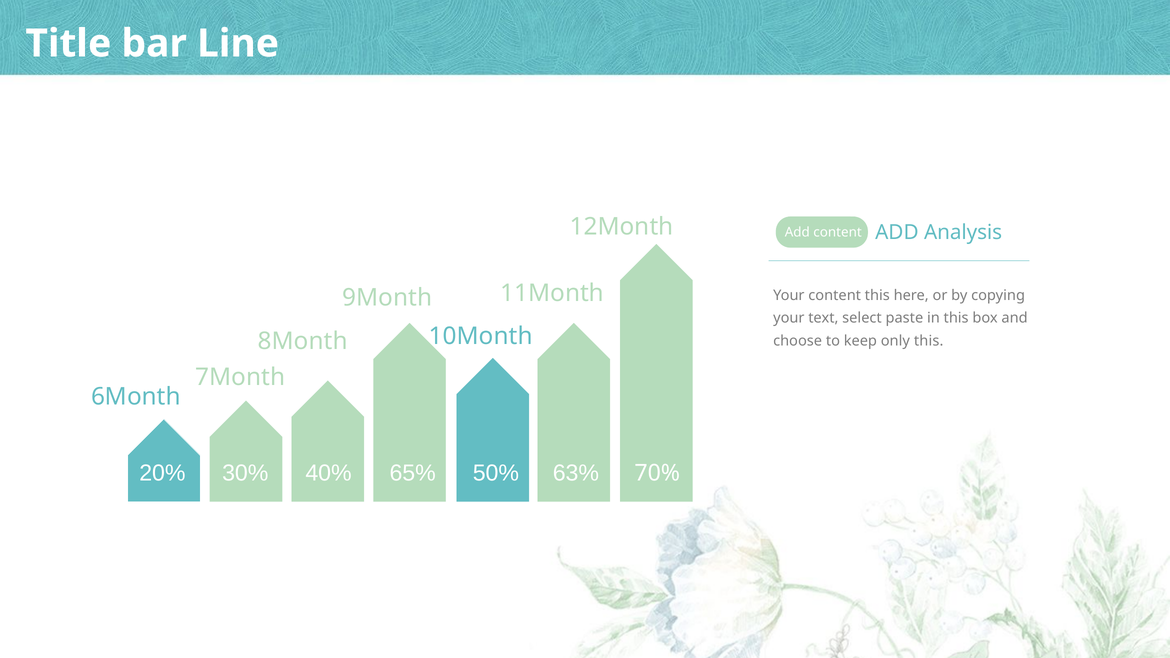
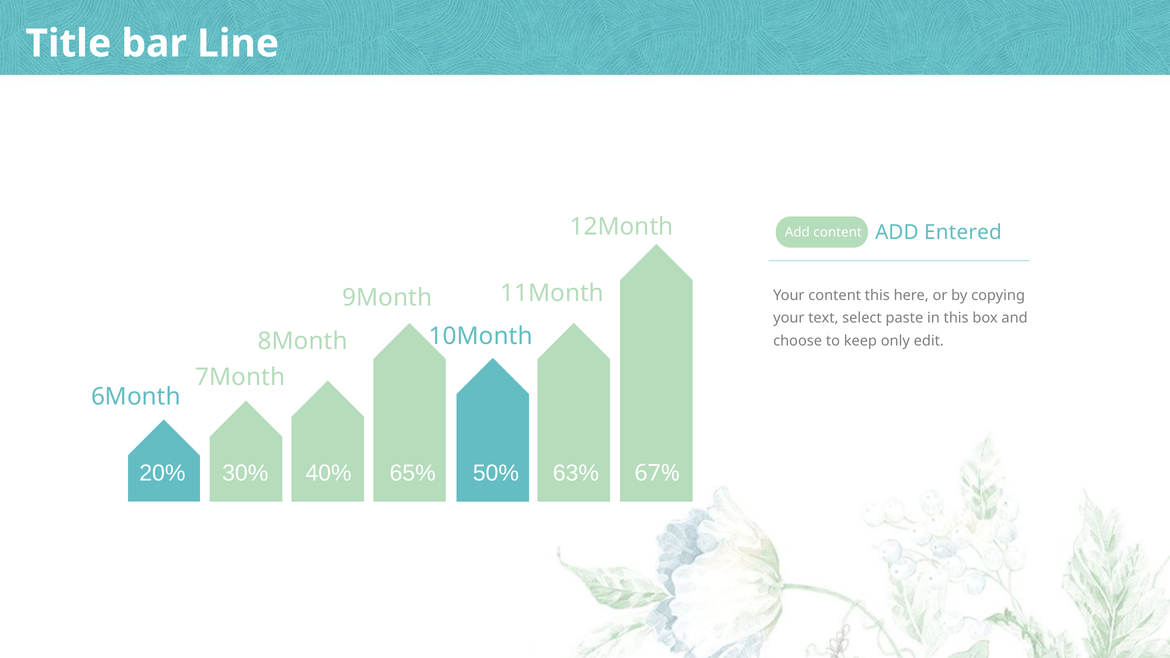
Analysis: Analysis -> Entered (963, 232)
only this: this -> edit (929, 341)
70%: 70% -> 67% (657, 473)
